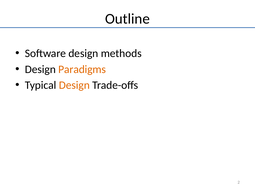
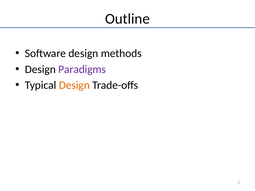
Paradigms colour: orange -> purple (82, 69)
